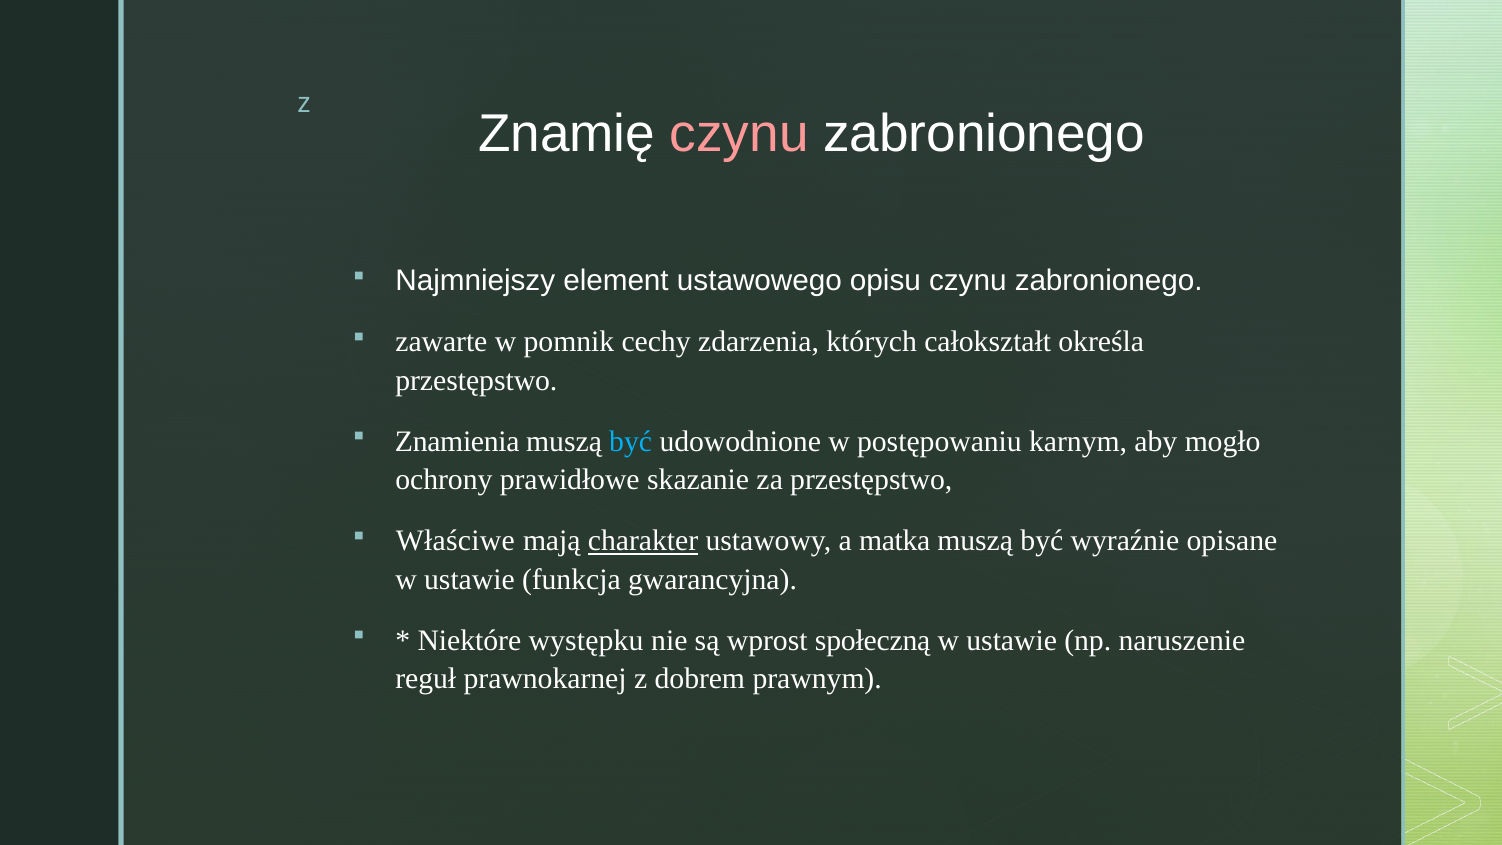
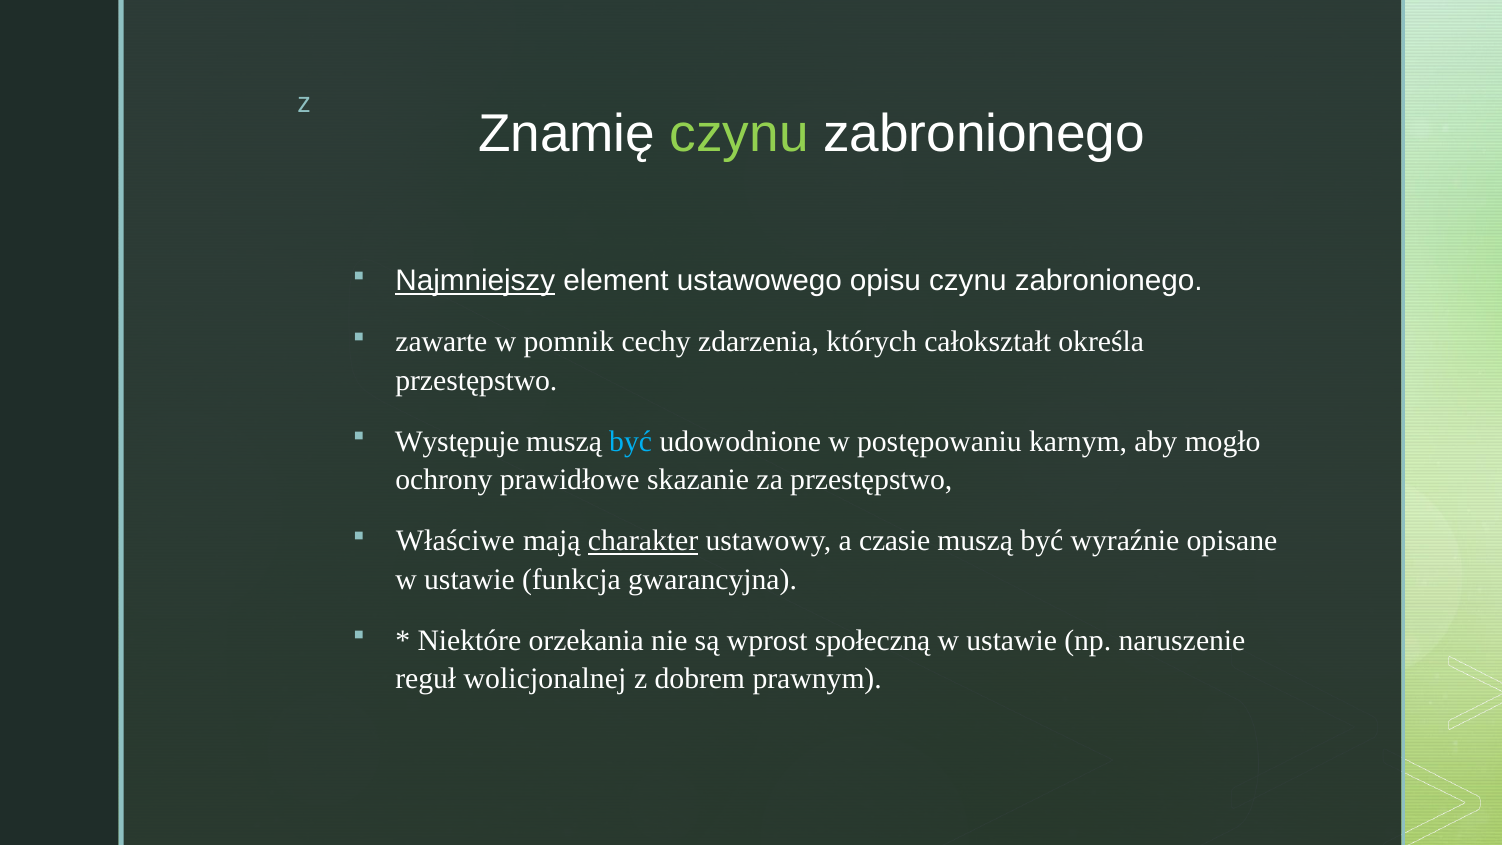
czynu colour: pink -> light green (739, 134)
Najmniejszy underline: none -> present (475, 281)
Znamienia: Znamienia -> Występuje (457, 442)
matka: matka -> czasie (895, 541)
występku: występku -> orzekania (586, 641)
prawnokarnej: prawnokarnej -> wolicjonalnej (545, 679)
